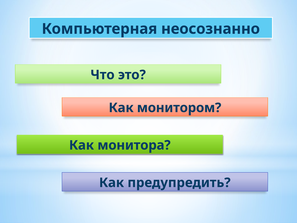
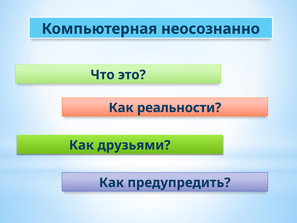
монитором: монитором -> реальности (179, 108)
монитора: монитора -> друзьями (134, 145)
